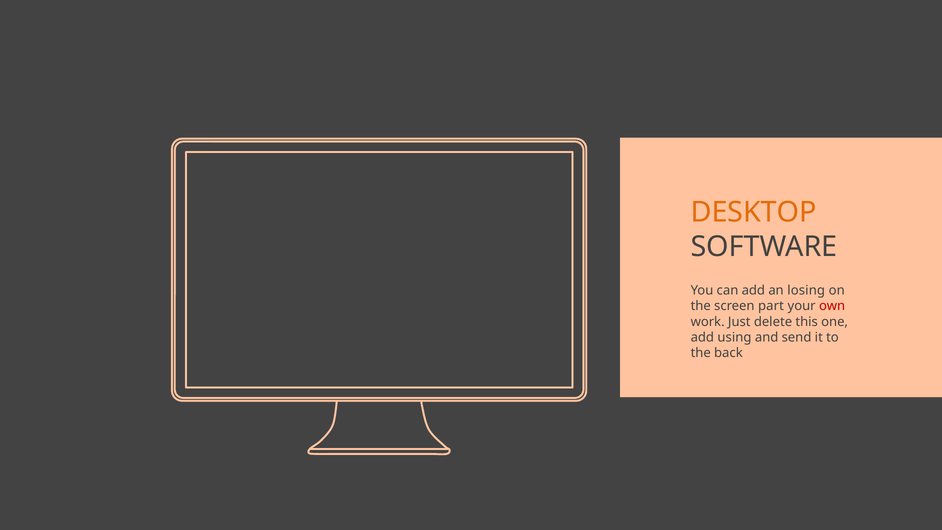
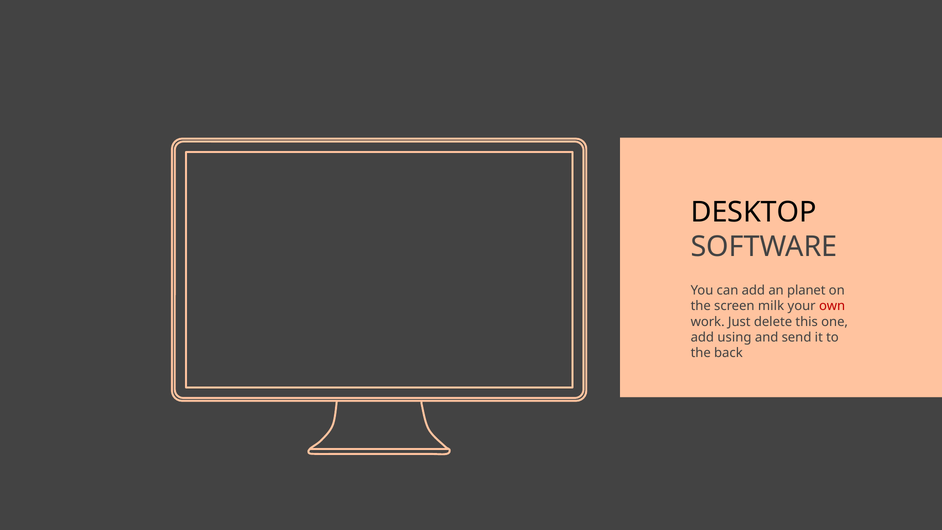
DESKTOP colour: orange -> black (754, 212)
losing: losing -> planet (806, 290)
part: part -> milk (771, 306)
